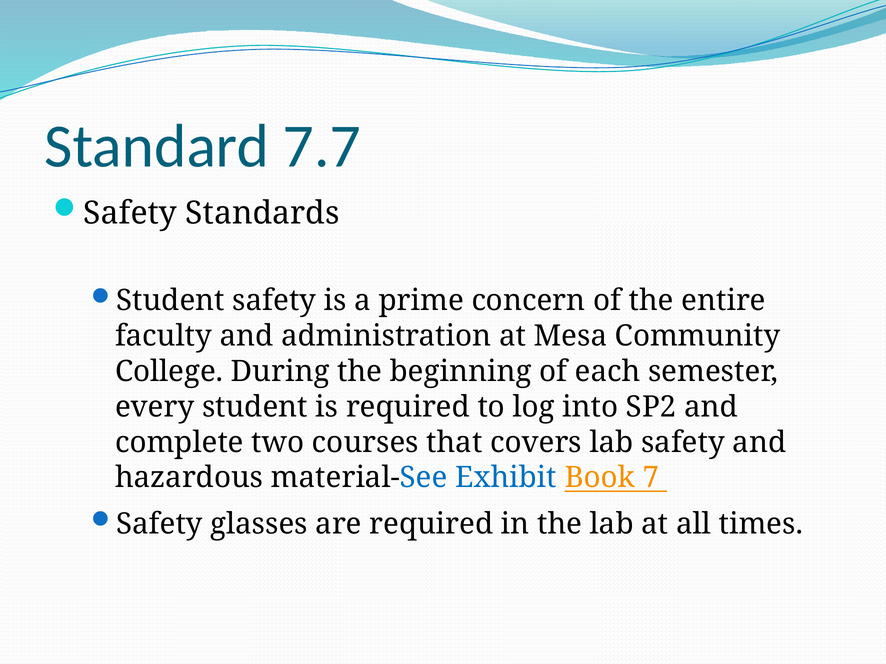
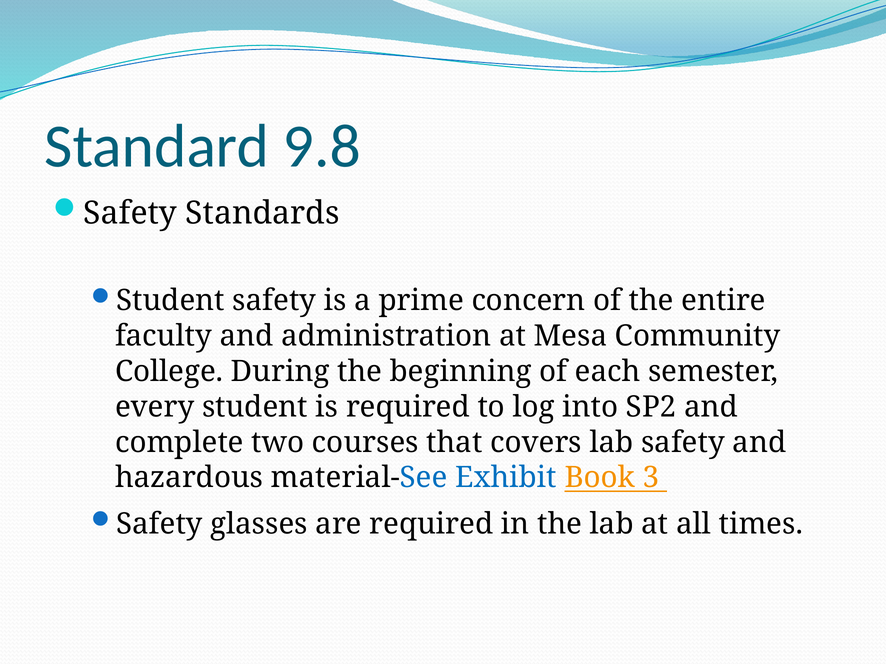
7.7: 7.7 -> 9.8 (322, 146)
7: 7 -> 3 (651, 478)
